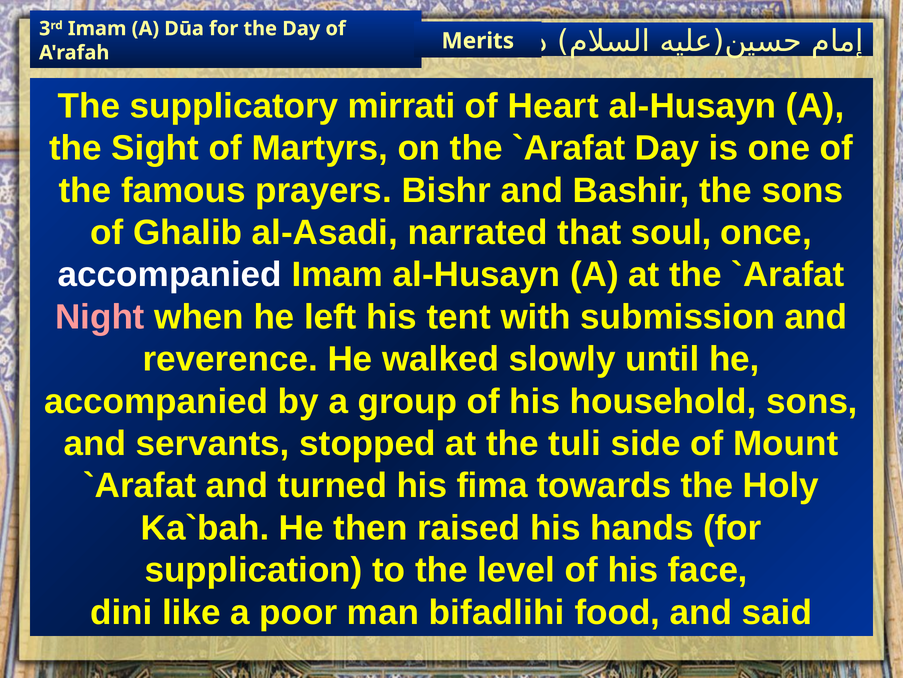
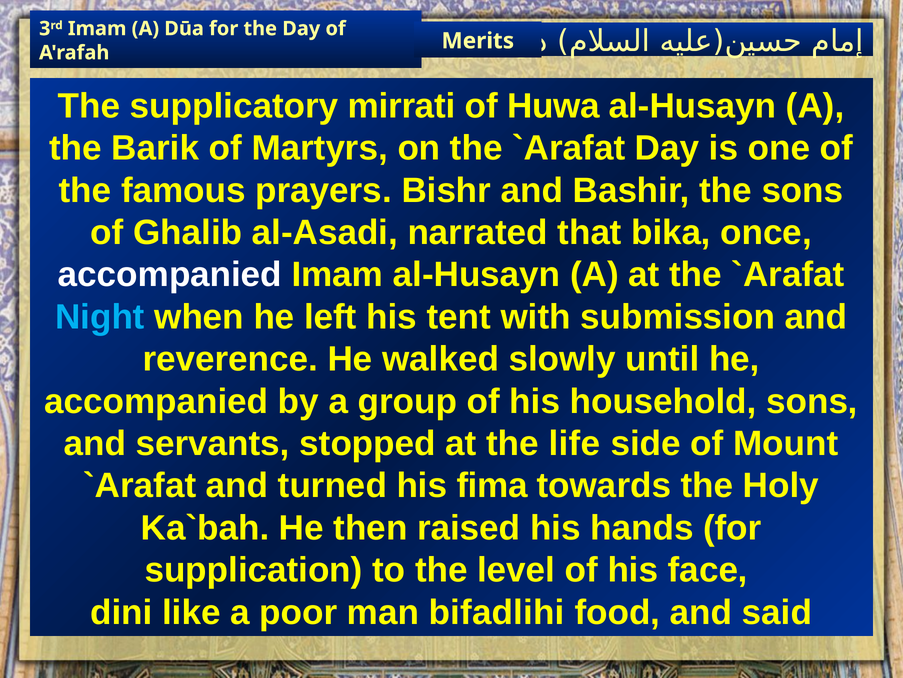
Heart: Heart -> Huwa (553, 106)
Sight: Sight -> Barik (155, 148)
soul: soul -> bika (671, 232)
Night colour: pink -> light blue (100, 317)
tuli: tuli -> life (574, 443)
